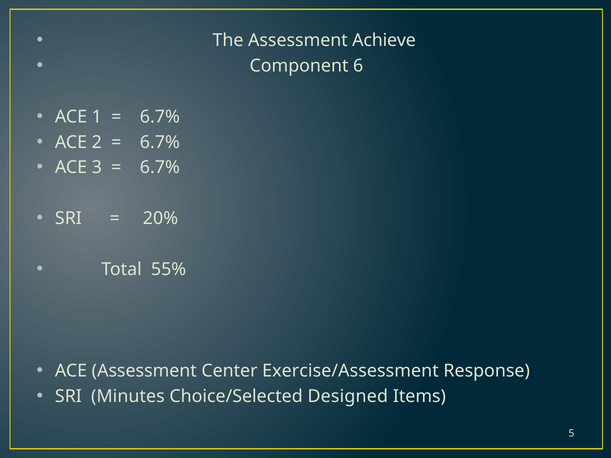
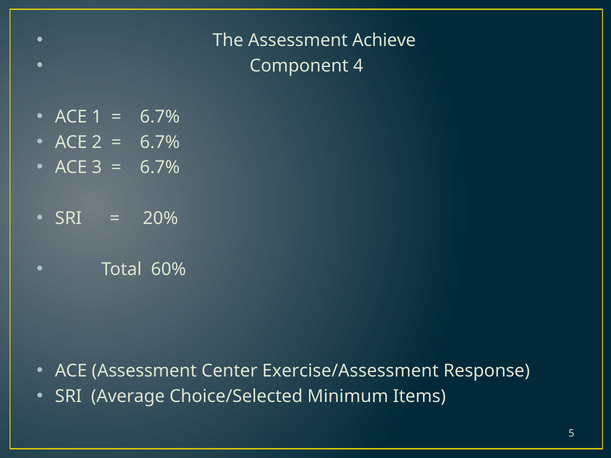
6: 6 -> 4 (358, 66)
55%: 55% -> 60% (169, 270)
Minutes: Minutes -> Average (128, 397)
Designed: Designed -> Minimum (348, 397)
